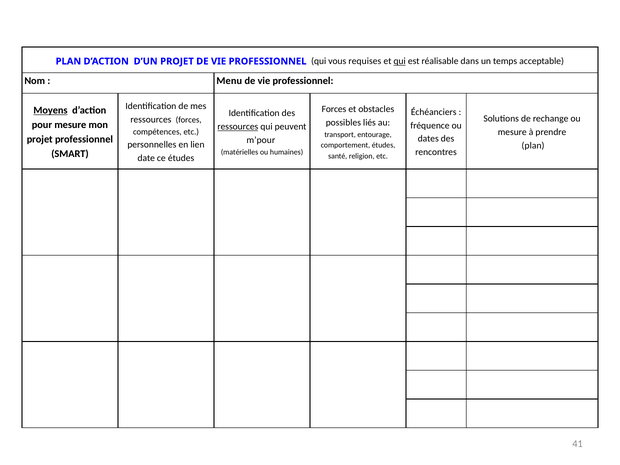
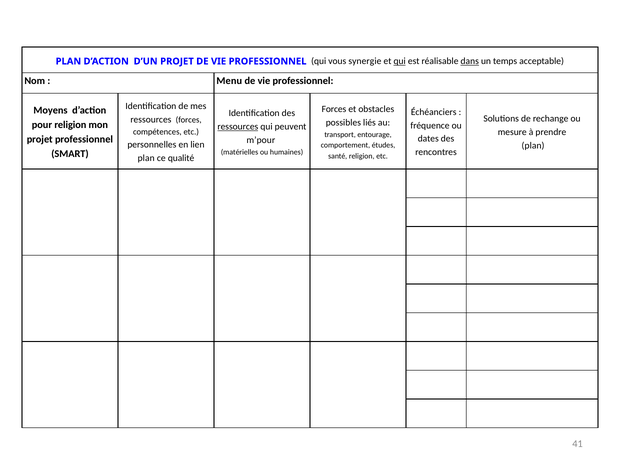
requises: requises -> synergie (365, 61)
dans underline: none -> present (470, 61)
Moyens underline: present -> none (51, 110)
pour mesure: mesure -> religion (70, 125)
date: date -> plan (146, 158)
ce études: études -> qualité (181, 158)
